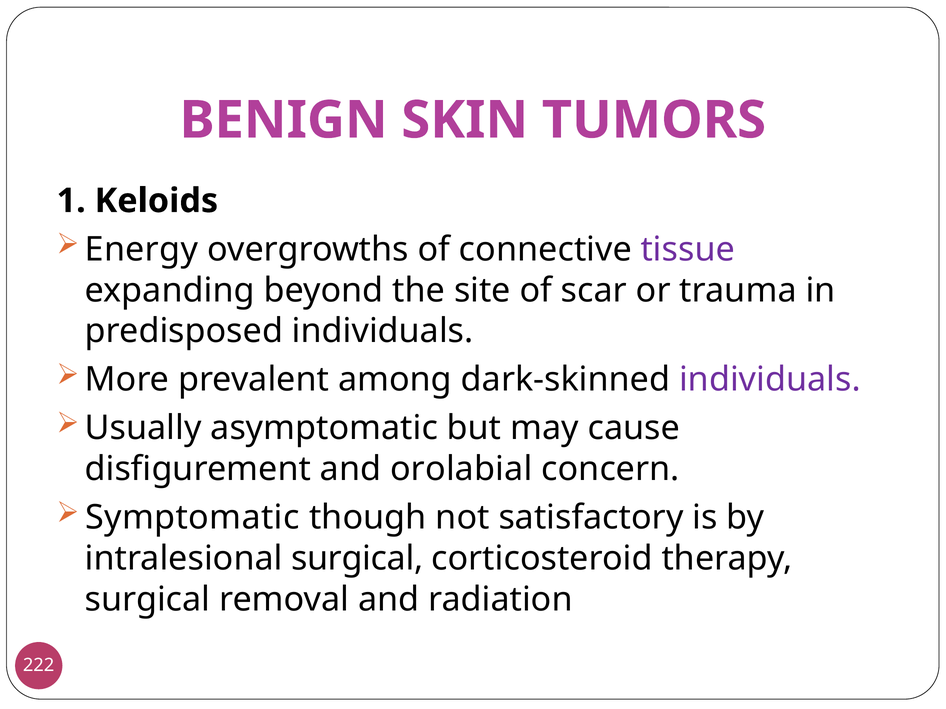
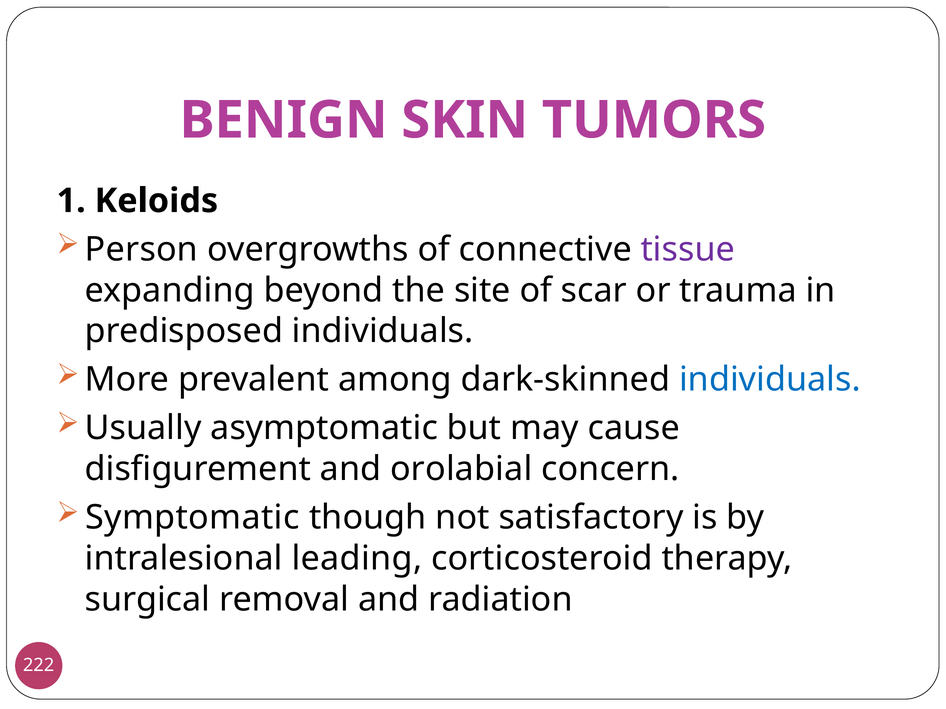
Energy: Energy -> Person (141, 250)
individuals colour: purple -> blue (770, 380)
intralesional surgical: surgical -> leading (357, 559)
